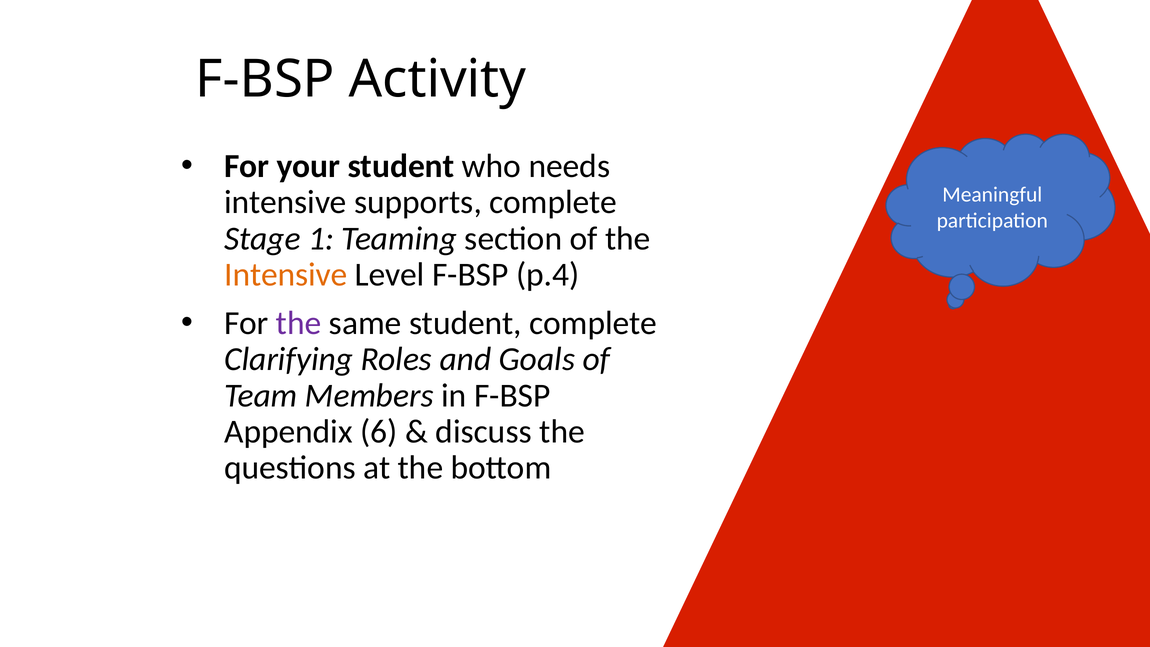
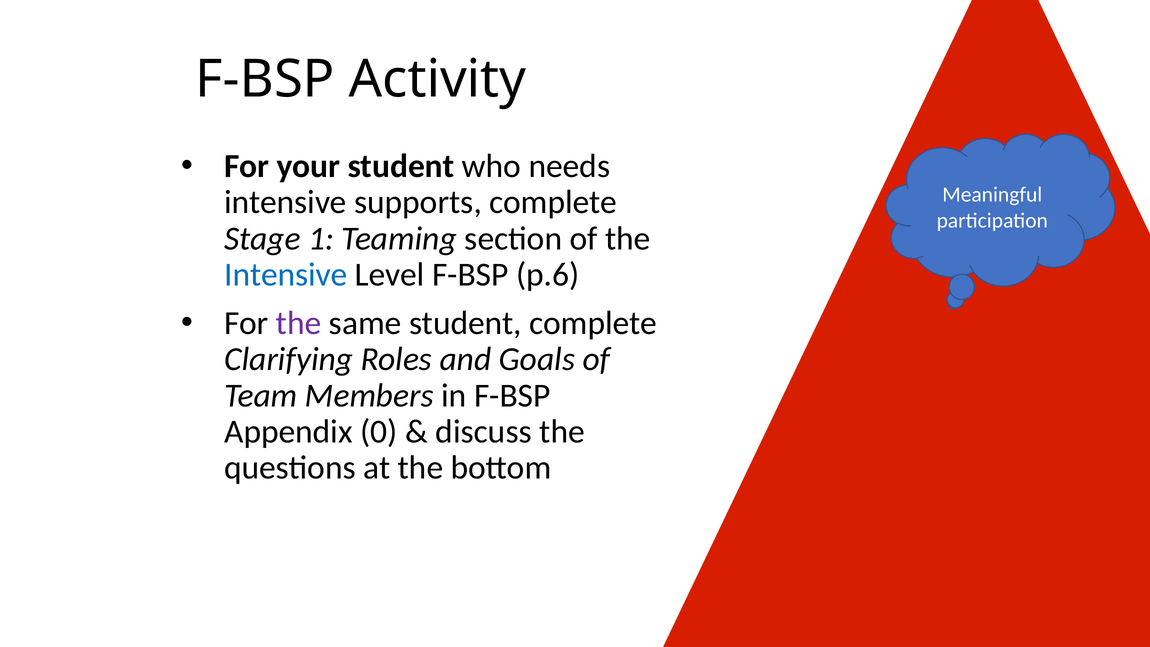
Intensive colour: orange -> blue (286, 275)
p.4: p.4 -> p.6 (548, 275)
6: 6 -> 0 (379, 432)
